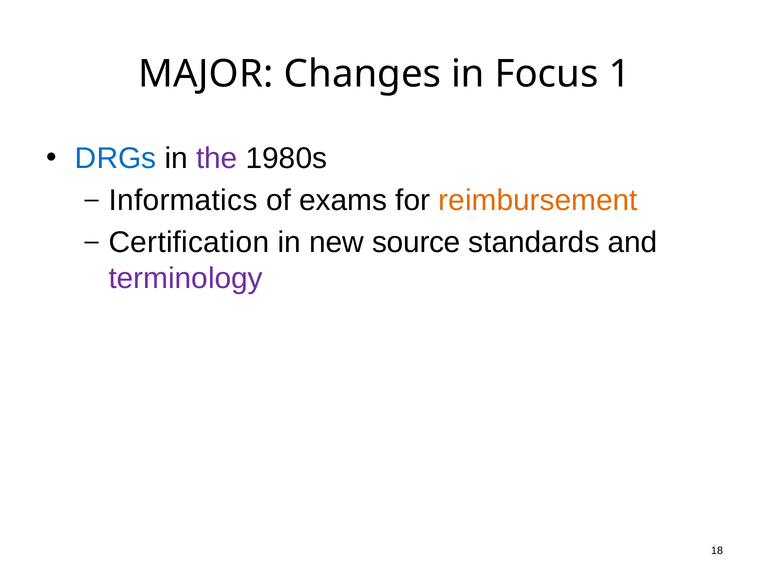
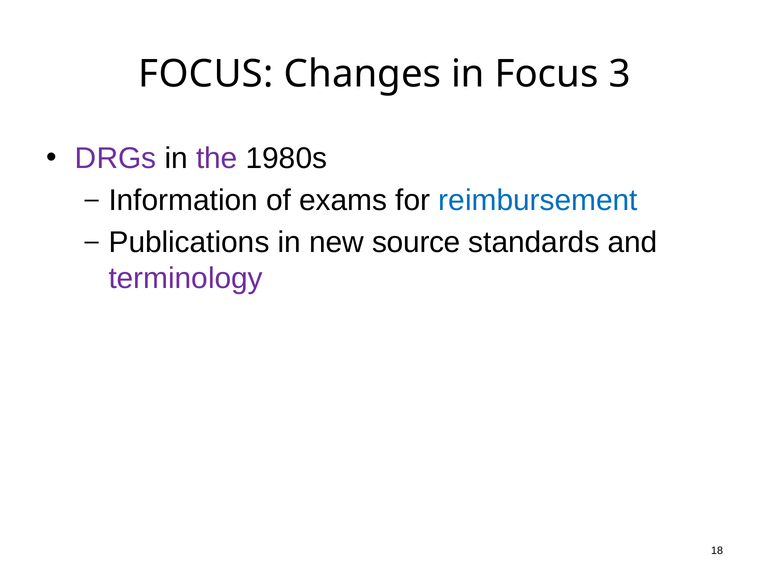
MAJOR: MAJOR -> FOCUS (206, 74)
1: 1 -> 3 (620, 74)
DRGs colour: blue -> purple (116, 158)
Informatics: Informatics -> Information (183, 200)
reimbursement colour: orange -> blue (538, 200)
Certification: Certification -> Publications (189, 242)
